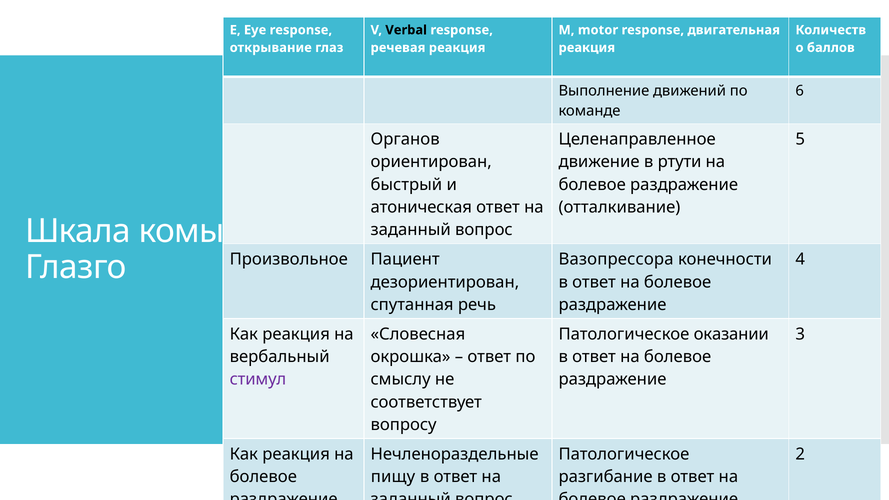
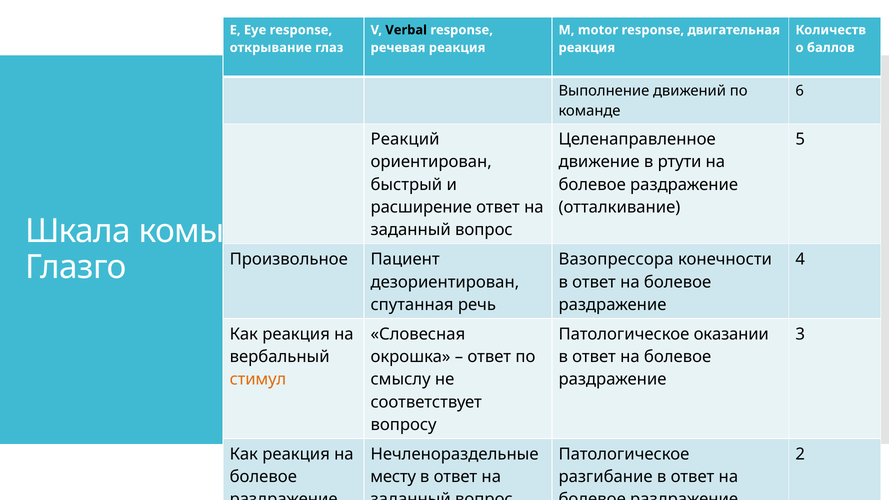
Органов: Органов -> Реакций (405, 139)
атоническая: атоническая -> расширение (421, 207)
стимул colour: purple -> orange (258, 379)
пищу: пищу -> месту (393, 477)
